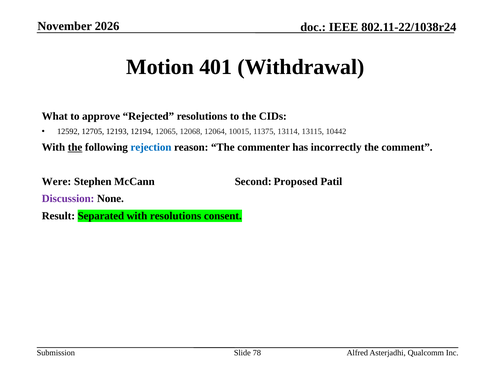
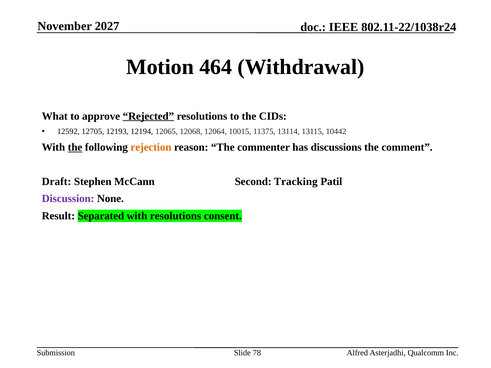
2026: 2026 -> 2027 (107, 26)
401: 401 -> 464 (216, 67)
Rejected underline: none -> present (148, 116)
rejection colour: blue -> orange (151, 147)
incorrectly: incorrectly -> discussions (336, 147)
Were: Were -> Draft (57, 182)
Proposed: Proposed -> Tracking (296, 182)
